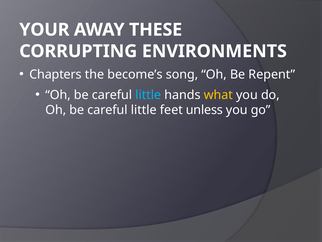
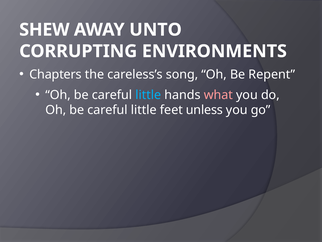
YOUR: YOUR -> SHEW (44, 30)
THESE: THESE -> UNTO (156, 30)
become’s: become’s -> careless’s (135, 74)
what colour: yellow -> pink (218, 95)
